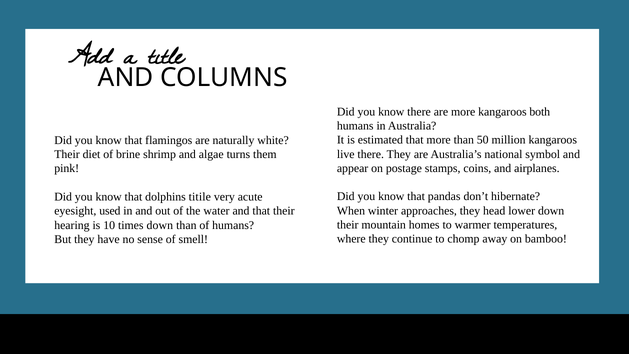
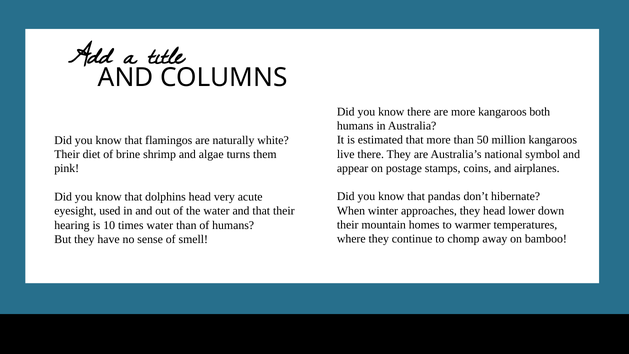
dolphins titile: titile -> head (200, 197)
times down: down -> water (160, 225)
